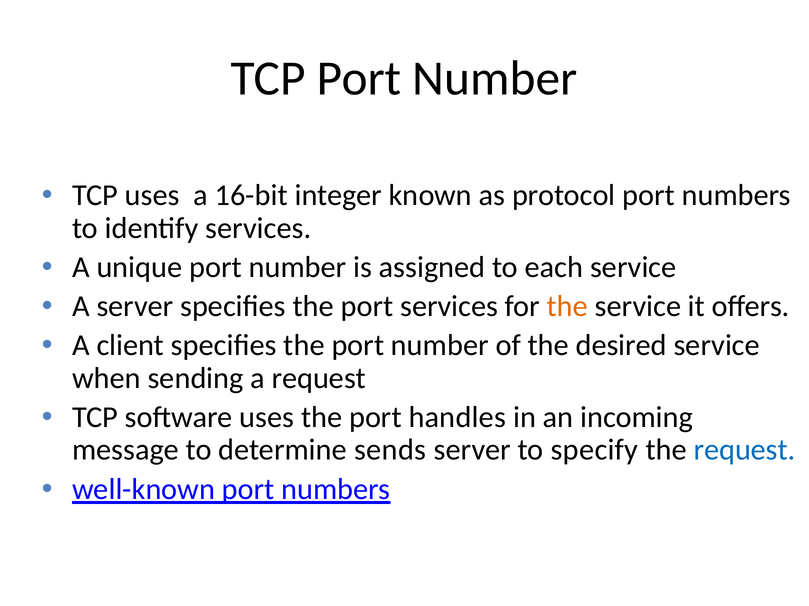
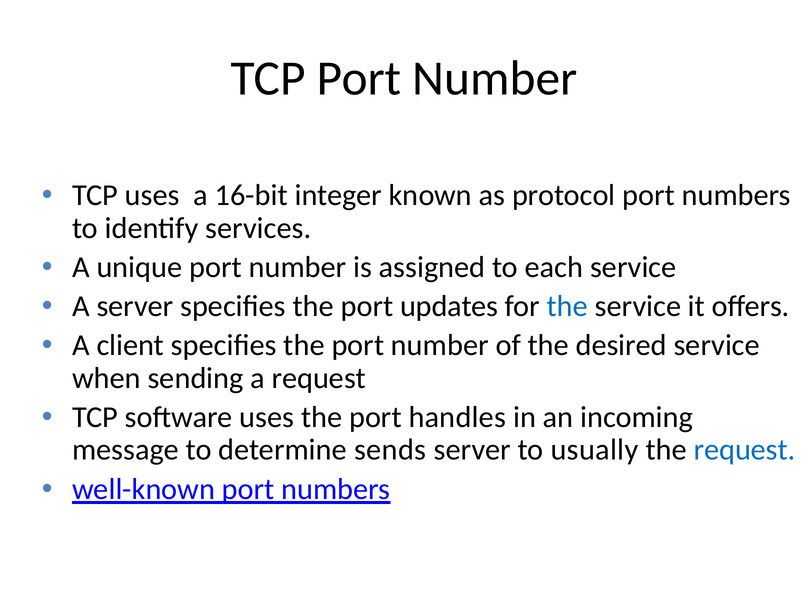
port services: services -> updates (449, 307)
the colour: orange -> blue (567, 307)
specify: specify -> usually (594, 450)
